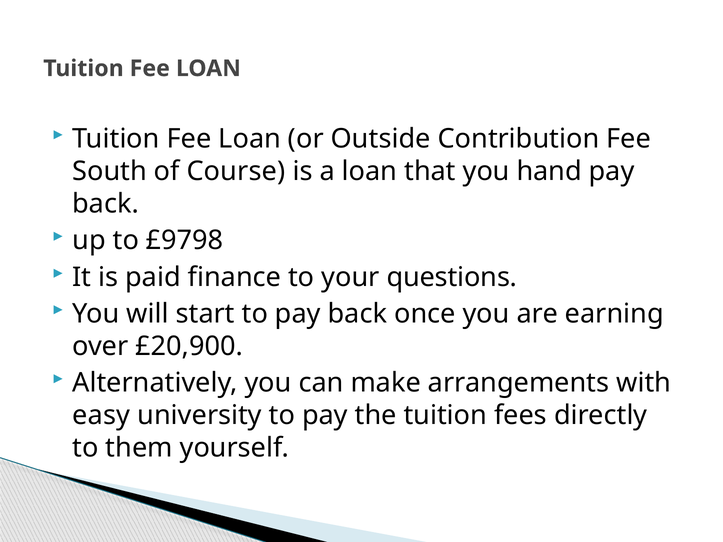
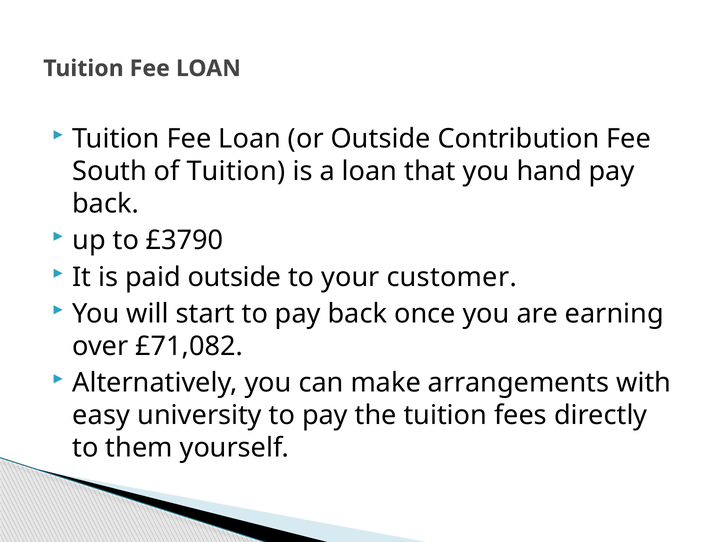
of Course: Course -> Tuition (236, 171)
£9798: £9798 -> £3790 (185, 241)
paid finance: finance -> outside (235, 277)
questions: questions -> customer (452, 277)
£20,900: £20,900 -> £71,082 (189, 346)
